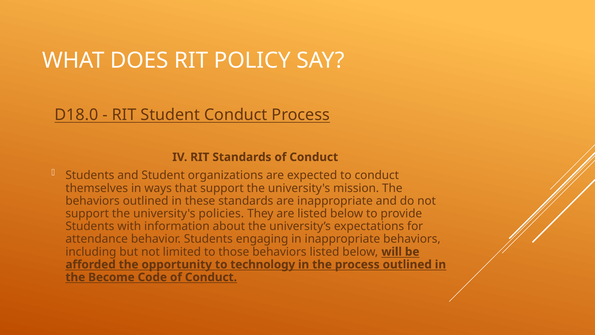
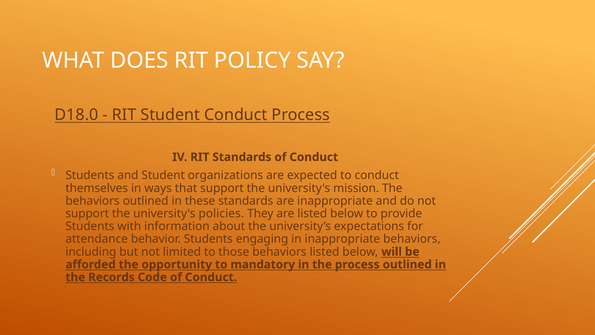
technology: technology -> mandatory (263, 264)
Become: Become -> Records (111, 277)
